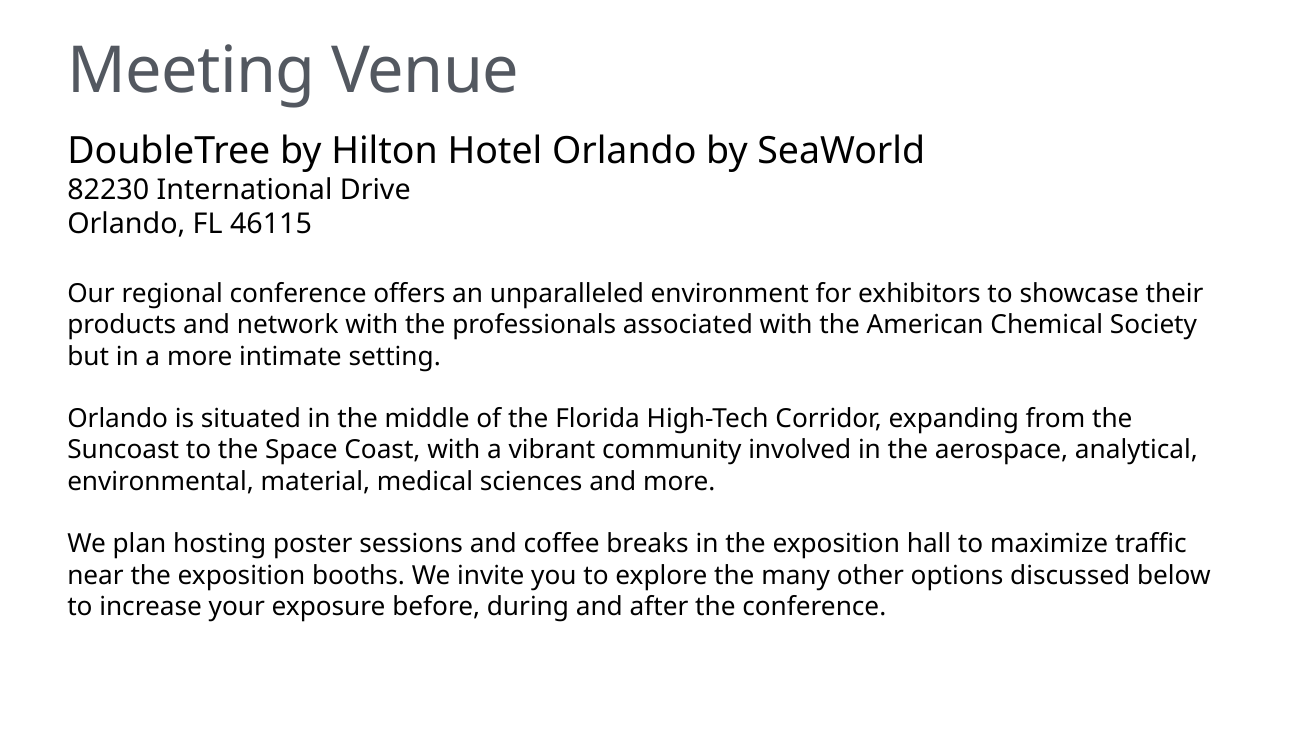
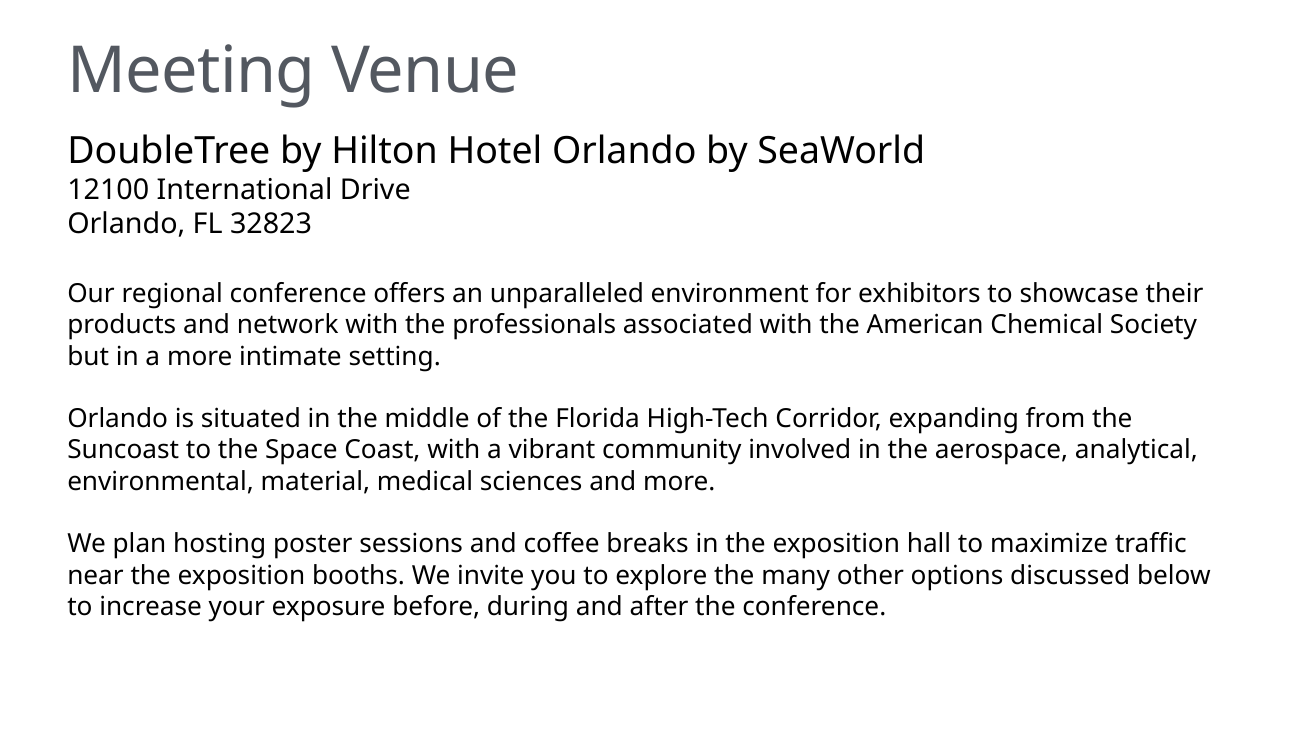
82230: 82230 -> 12100 (108, 190)
46115: 46115 -> 32823 (271, 224)
